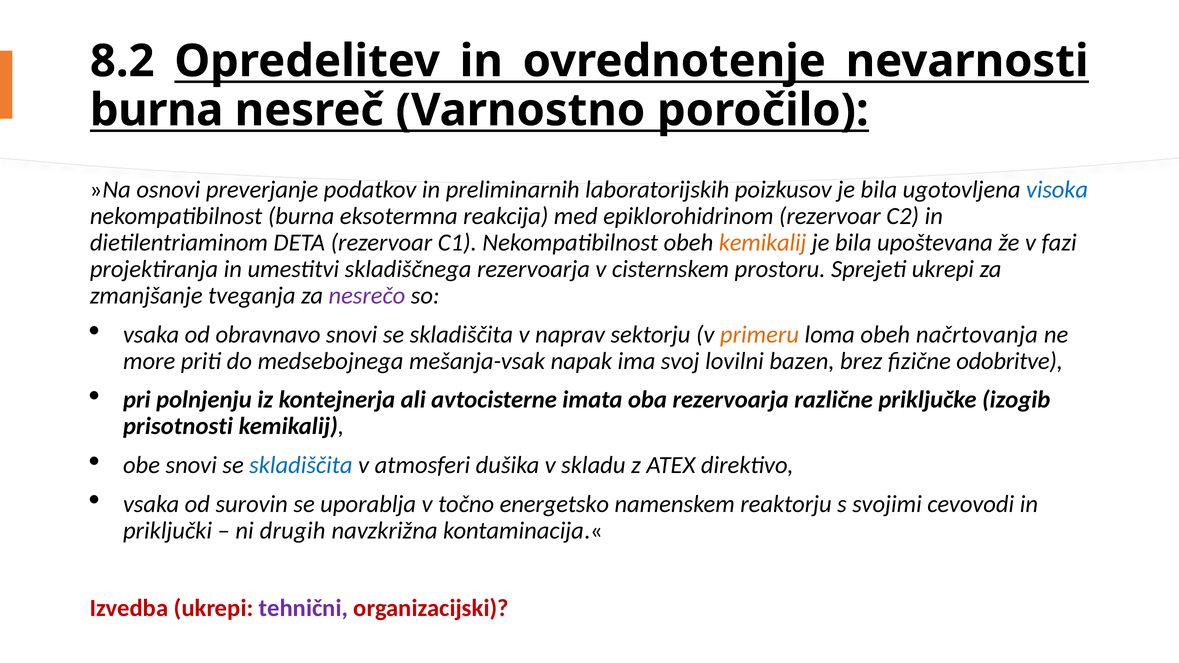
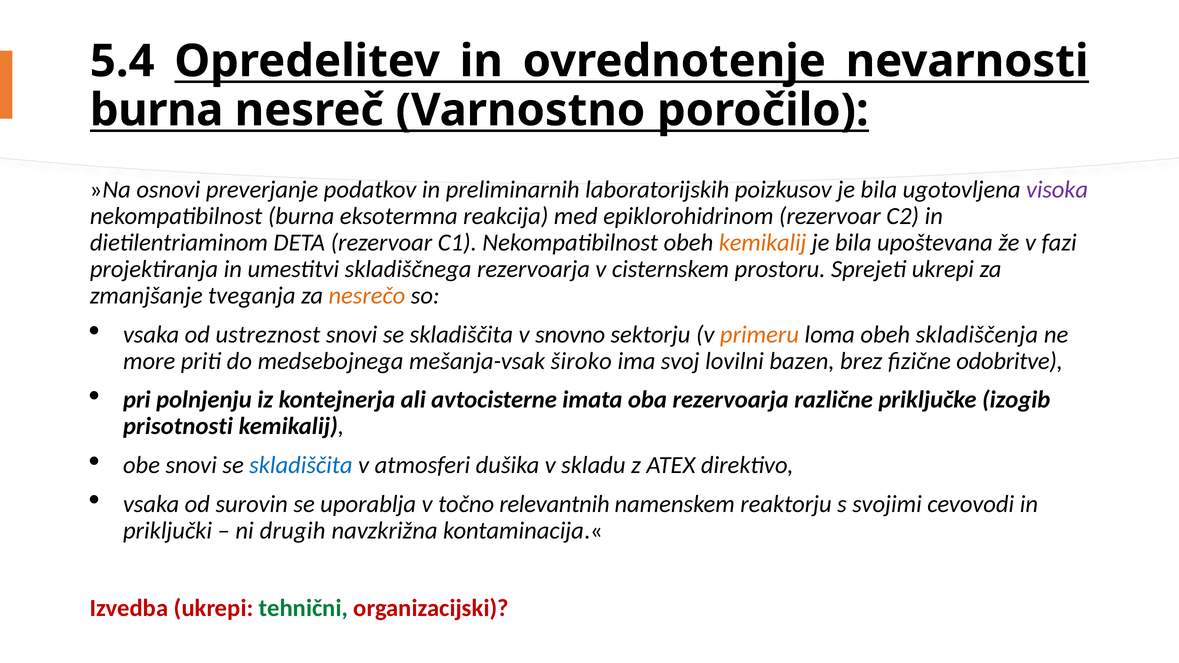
8.2: 8.2 -> 5.4 (122, 61)
visoka colour: blue -> purple (1057, 190)
nesrečo colour: purple -> orange (367, 296)
obravnavo: obravnavo -> ustreznost (268, 335)
naprav: naprav -> snovno (570, 335)
načrtovanja: načrtovanja -> skladiščenja (977, 335)
napak: napak -> široko (581, 361)
energetsko: energetsko -> relevantnih (554, 504)
tehnični colour: purple -> green (303, 608)
